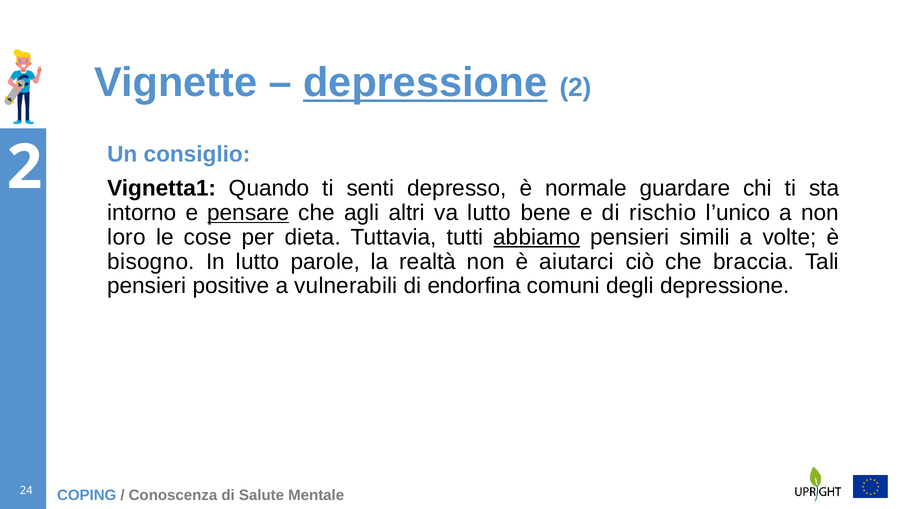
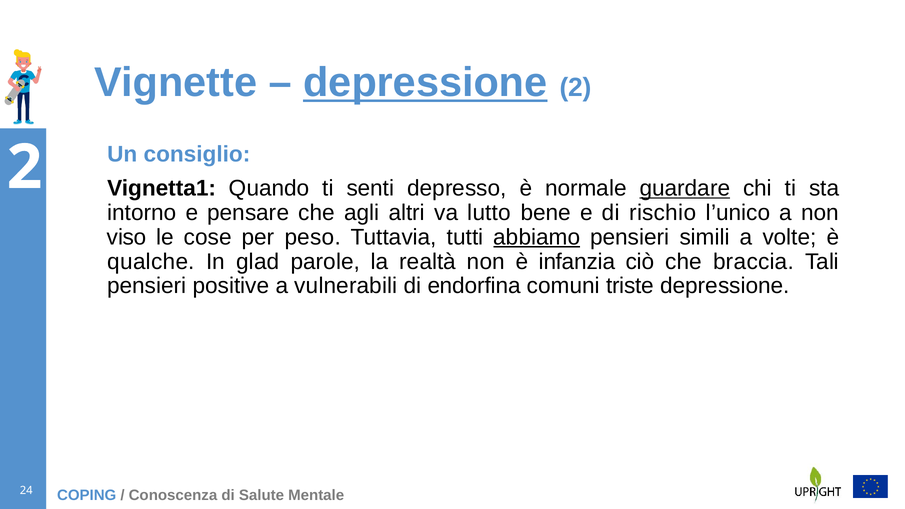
guardare underline: none -> present (685, 188)
pensare underline: present -> none (248, 213)
loro: loro -> viso (127, 237)
dieta: dieta -> peso (313, 237)
bisogno: bisogno -> qualche (151, 262)
In lutto: lutto -> glad (258, 262)
aiutarci: aiutarci -> infanzia (577, 262)
degli: degli -> triste (630, 286)
